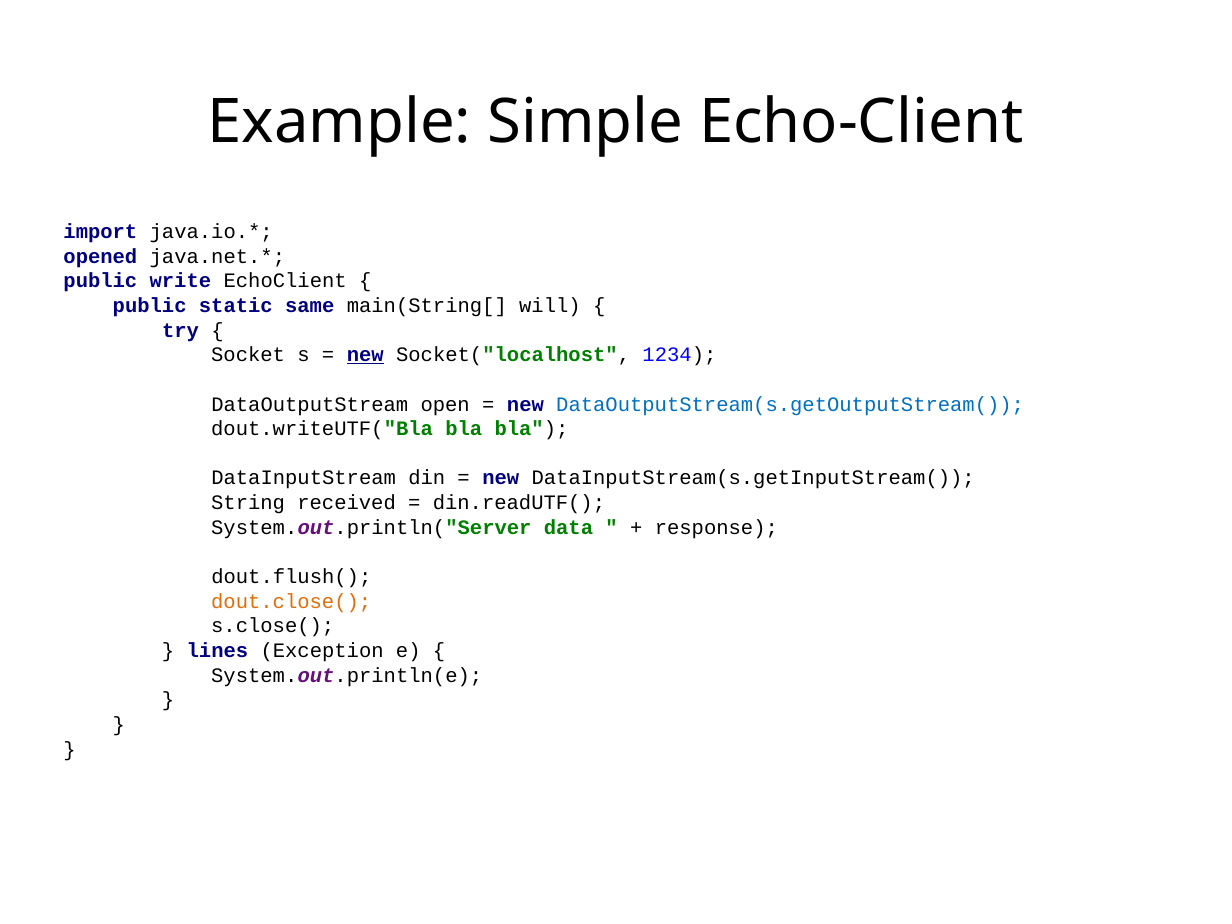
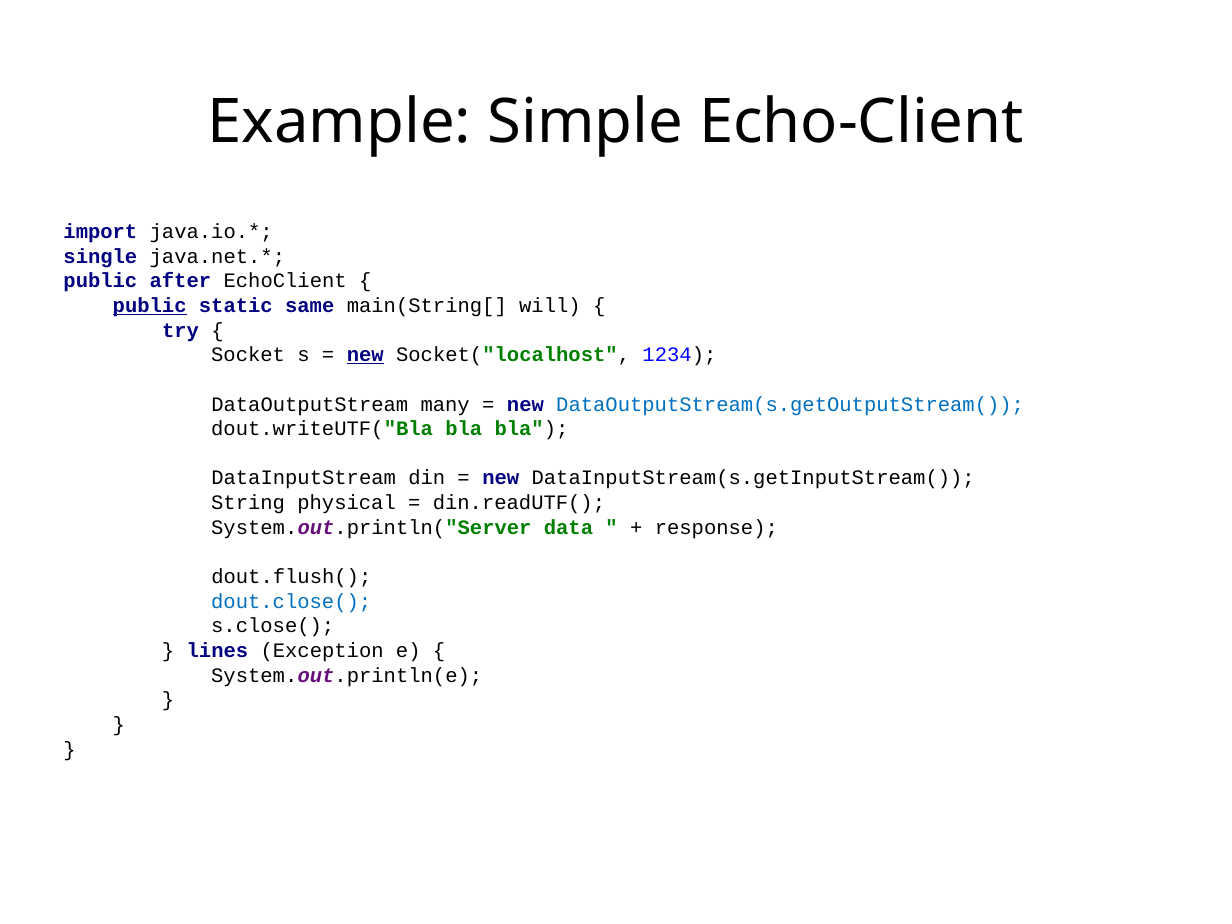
opened: opened -> single (100, 256)
write: write -> after (180, 281)
public underline: none -> present (150, 306)
open: open -> many (445, 404)
received: received -> physical (347, 503)
dout.close( colour: orange -> blue (291, 601)
